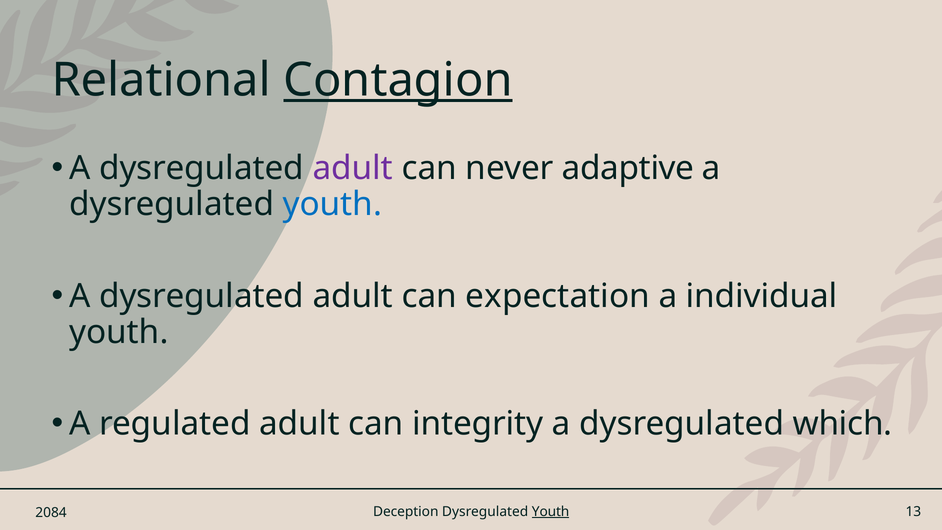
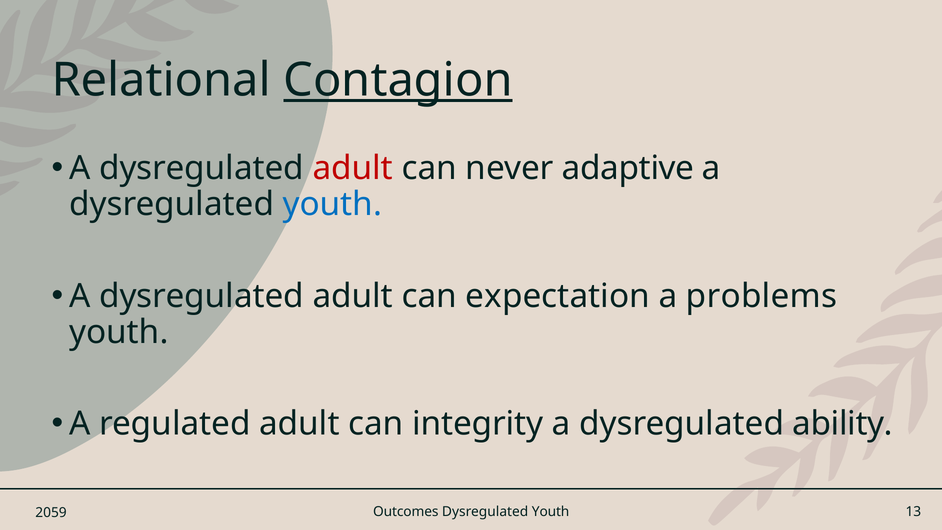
adult colour: purple -> red (353, 168)
individual: individual -> problems (762, 296)
which: which -> ability (843, 424)
Deception: Deception -> Outcomes (406, 511)
Youth underline: present -> none (551, 511)
2084: 2084 -> 2059 (51, 512)
